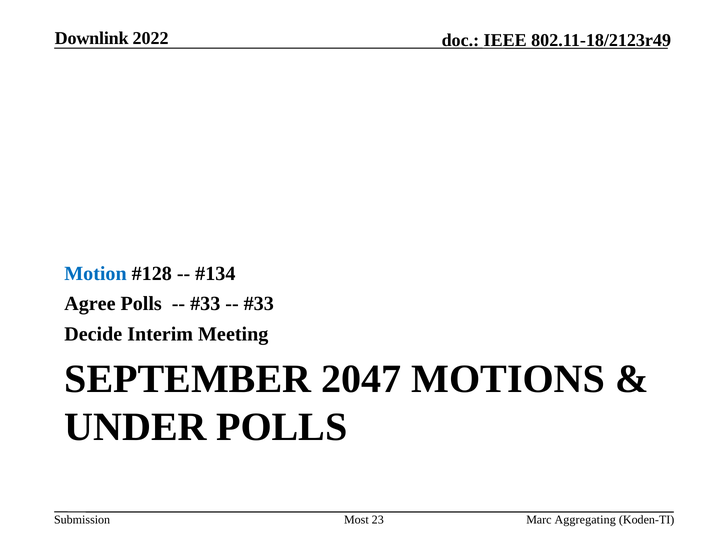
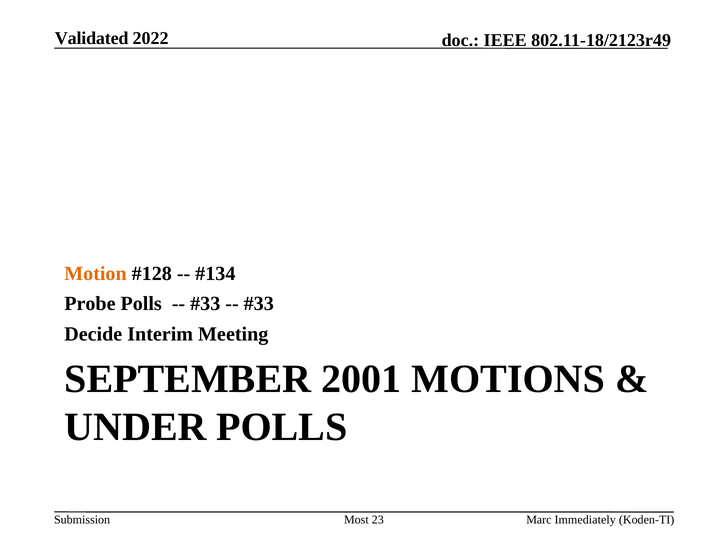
Downlink: Downlink -> Validated (92, 38)
Motion colour: blue -> orange (95, 273)
Agree: Agree -> Probe (90, 304)
2047: 2047 -> 2001 (361, 378)
Aggregating: Aggregating -> Immediately (585, 519)
